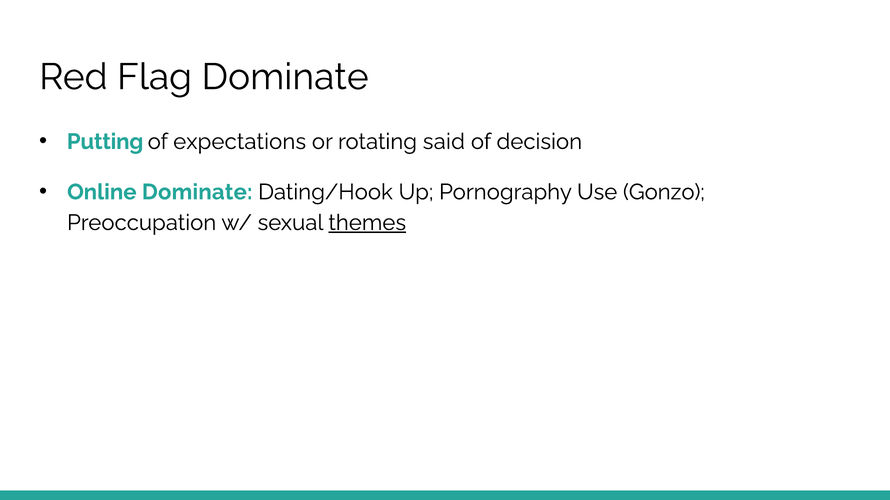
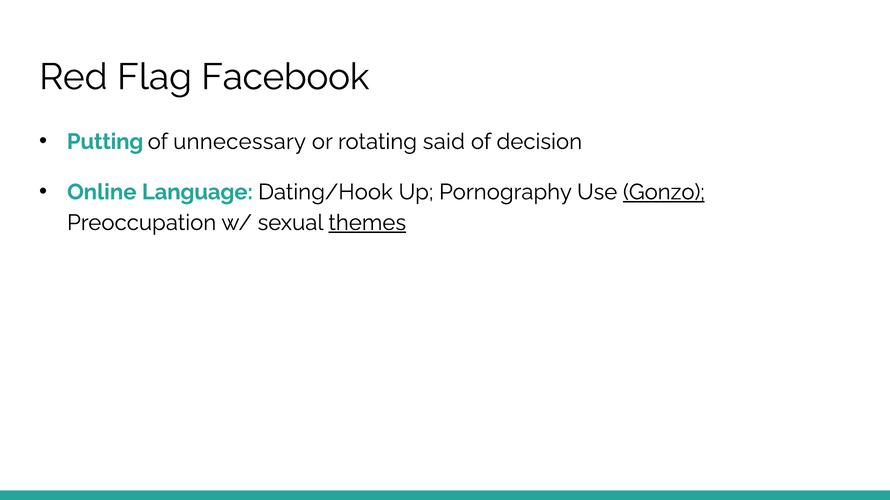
Flag Dominate: Dominate -> Facebook (285, 77)
expectations: expectations -> unnecessary (240, 142)
Online Dominate: Dominate -> Language (197, 192)
Gonzo underline: none -> present (664, 192)
